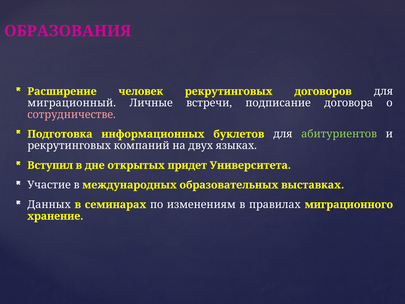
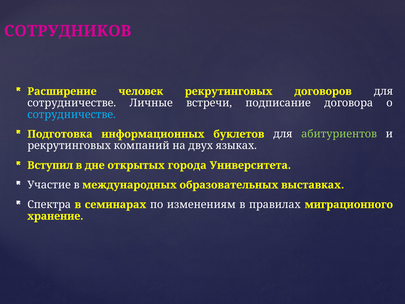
ОБРАЗОВАНИЯ: ОБРАЗОВАНИЯ -> СОТРУДНИКОВ (68, 31)
миграционный: миграционный -> сотрудничестве (72, 103)
сотрудничестве colour: pink -> light blue (72, 114)
придет: придет -> города (187, 165)
Данных: Данных -> Спектра (49, 204)
